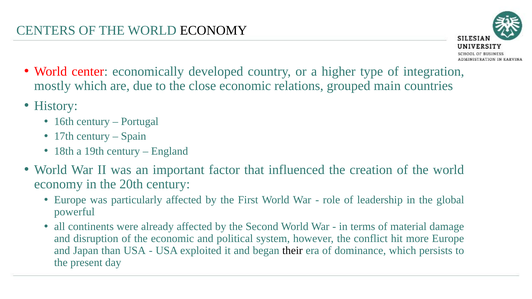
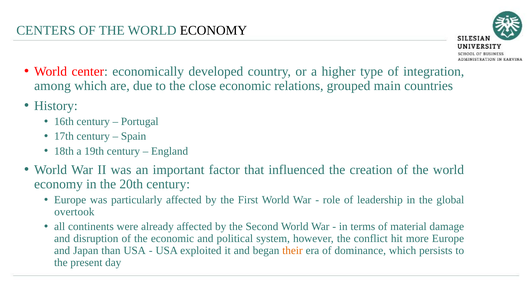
mostly: mostly -> among (53, 86)
powerful: powerful -> overtook (74, 212)
their colour: black -> orange (292, 251)
